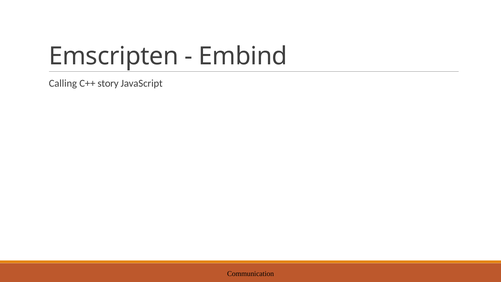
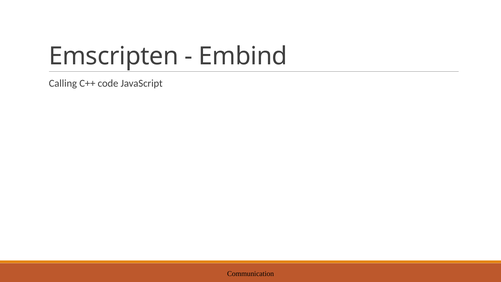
story: story -> code (108, 83)
